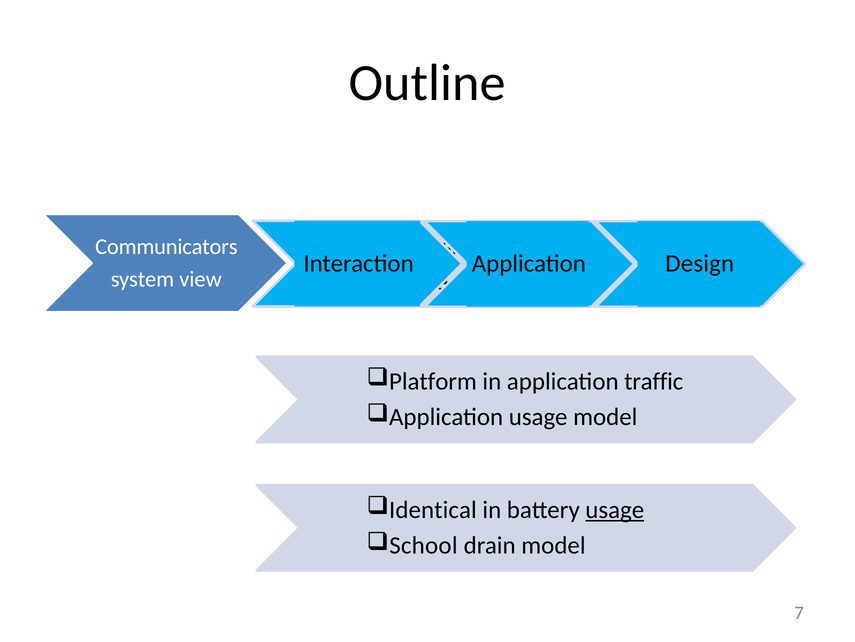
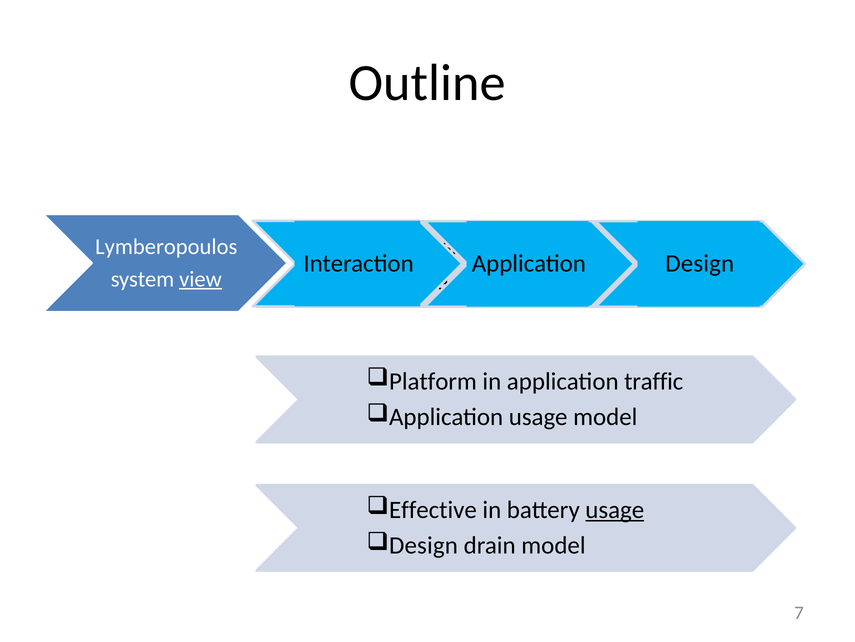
Communicators: Communicators -> Lymberopoulos (166, 246)
view underline: none -> present (200, 279)
Identical: Identical -> Effective (433, 509)
School: School -> Design (423, 545)
